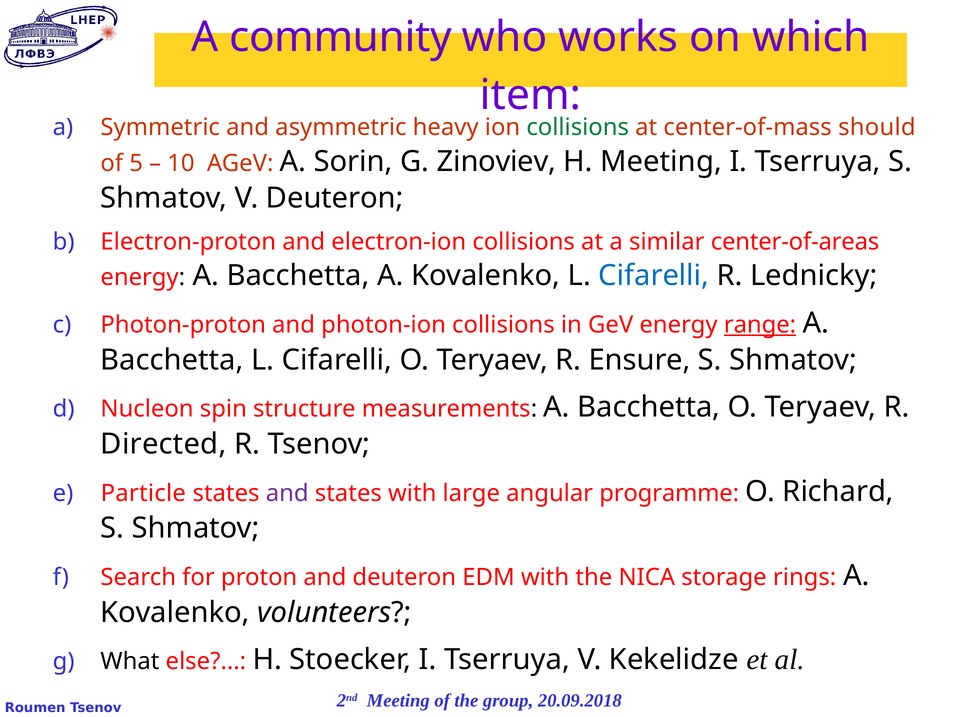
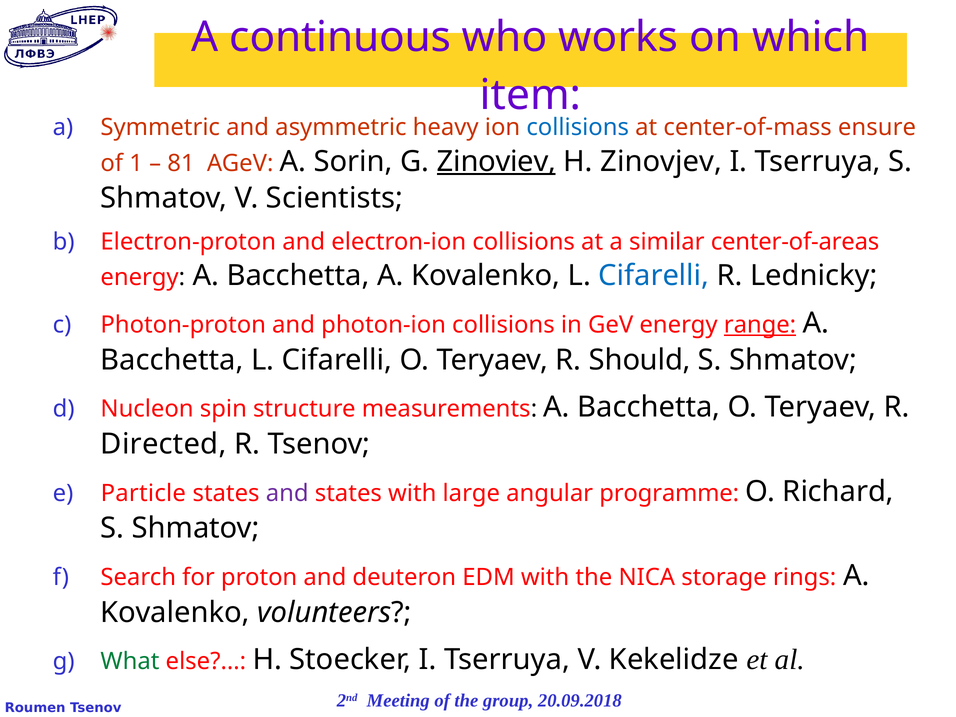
community: community -> continuous (340, 37)
collisions colour: green -> blue (578, 127)
should: should -> ensure (877, 127)
5: 5 -> 1 (136, 163)
10: 10 -> 81 (181, 163)
Zinoviev underline: none -> present (496, 161)
H Meeting: Meeting -> Zinovjev (661, 161)
V Deuteron: Deuteron -> Scientists (335, 198)
Ensure: Ensure -> Should (640, 360)
What colour: black -> green (130, 662)
